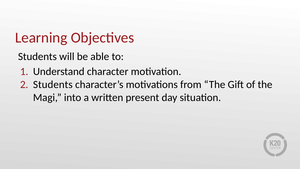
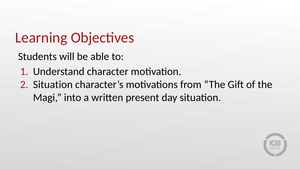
Students: Students -> Situation (53, 85)
